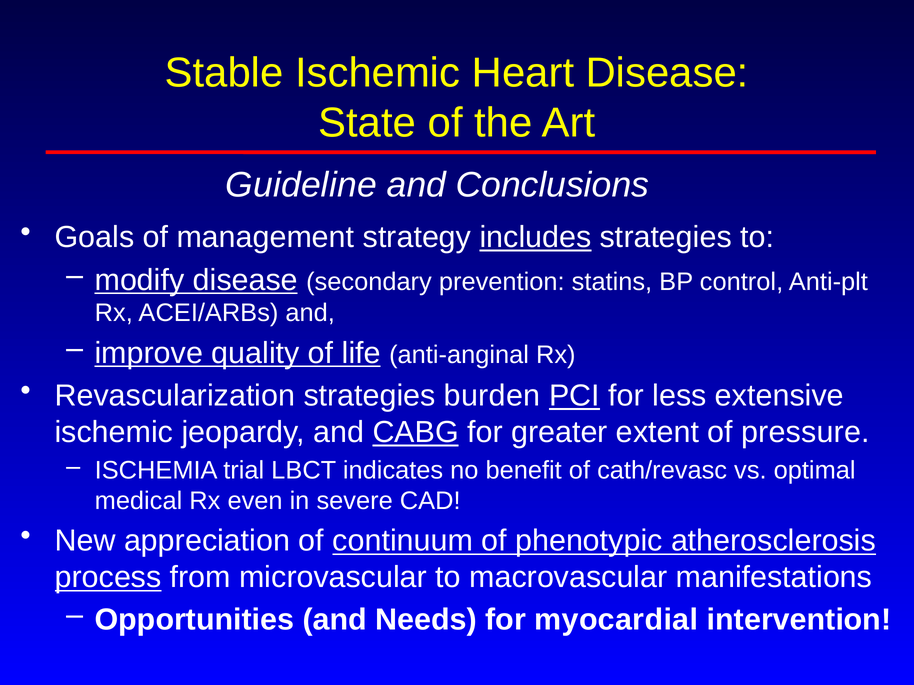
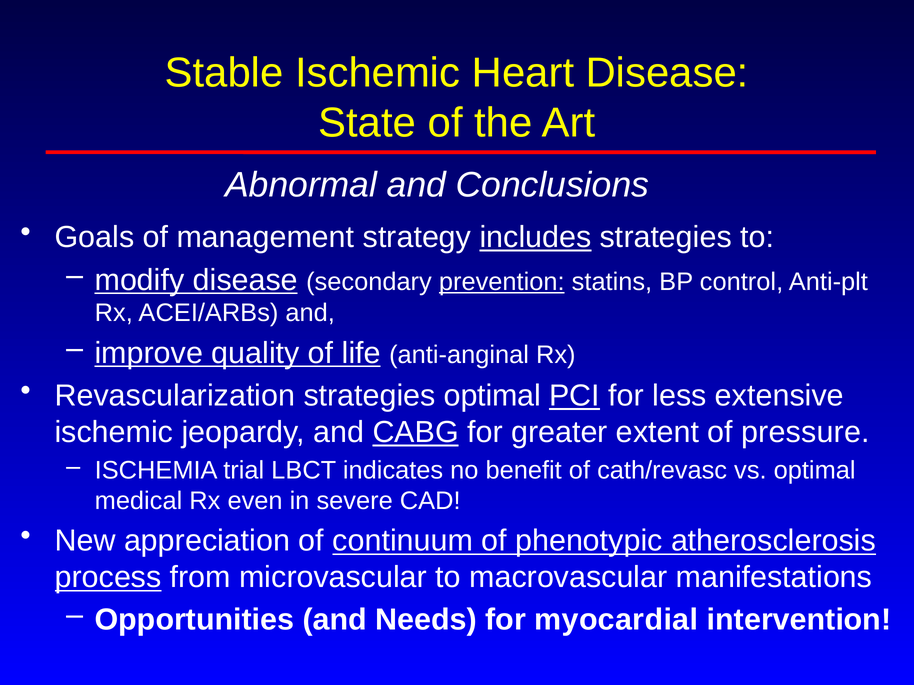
Guideline: Guideline -> Abnormal (301, 185)
prevention underline: none -> present (502, 282)
strategies burden: burden -> optimal (492, 396)
